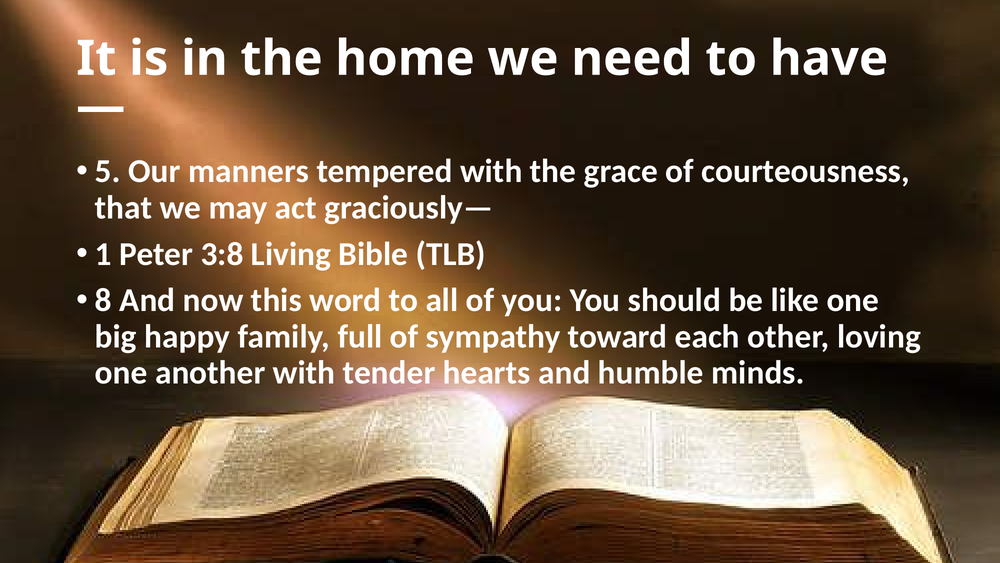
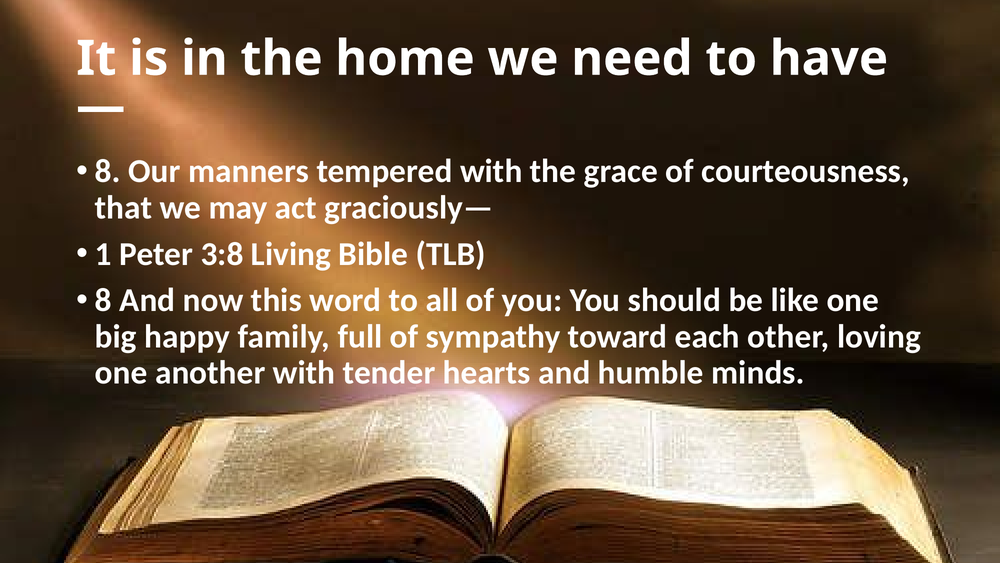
5: 5 -> 8 (108, 171)
